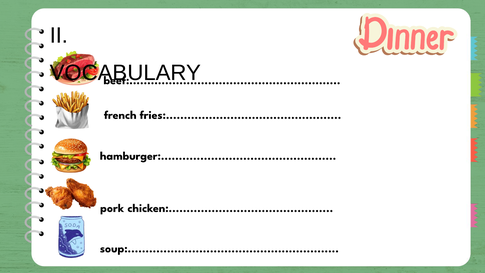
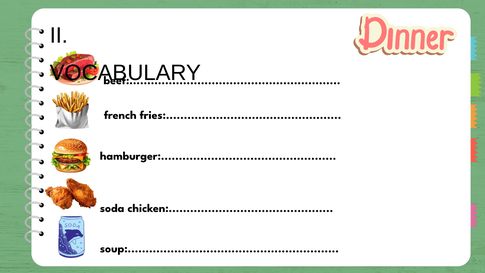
pork: pork -> soda (112, 208)
